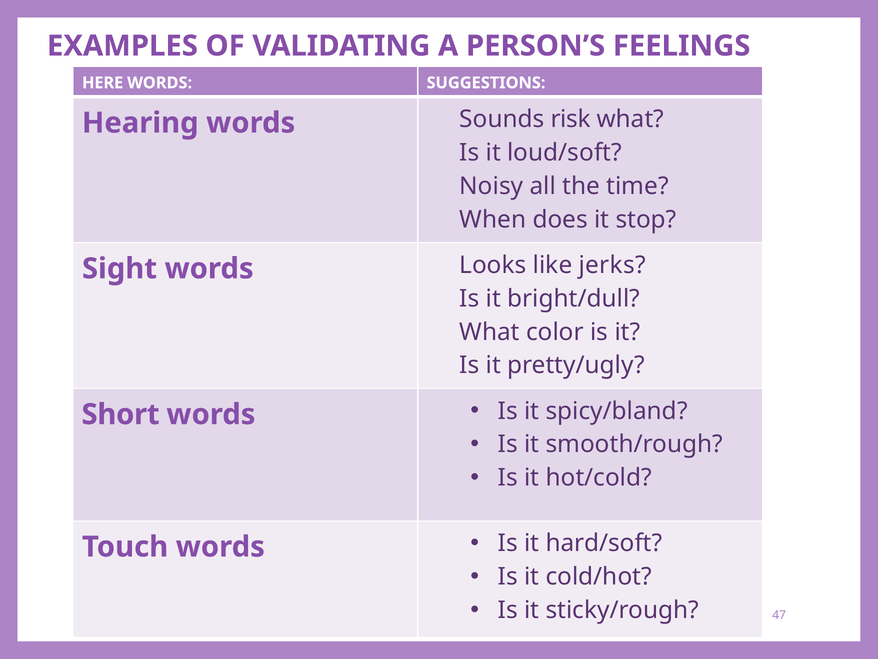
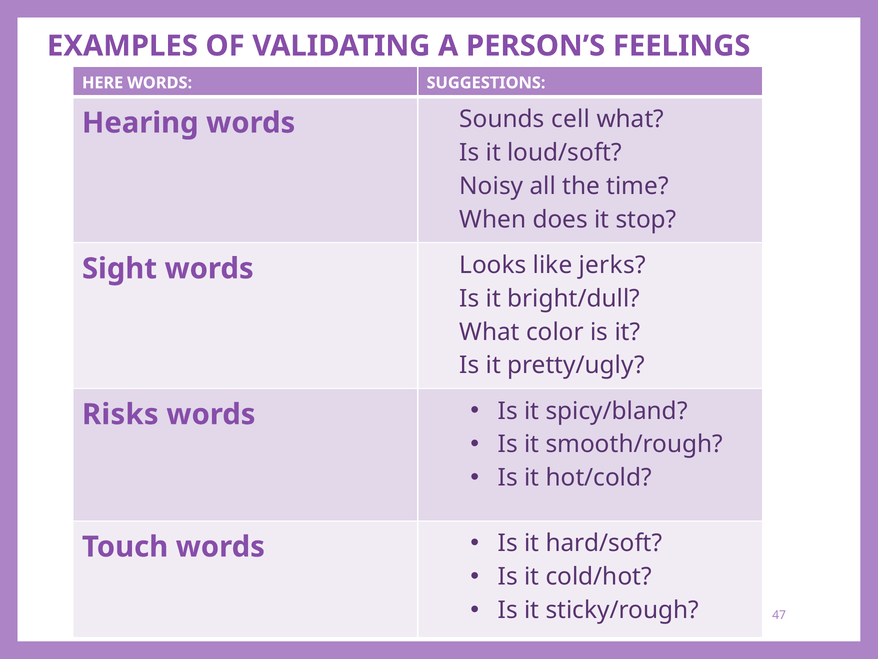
risk: risk -> cell (570, 119)
Short: Short -> Risks (120, 414)
